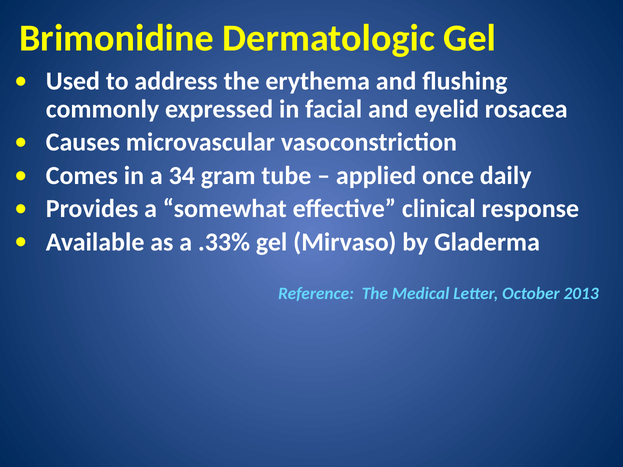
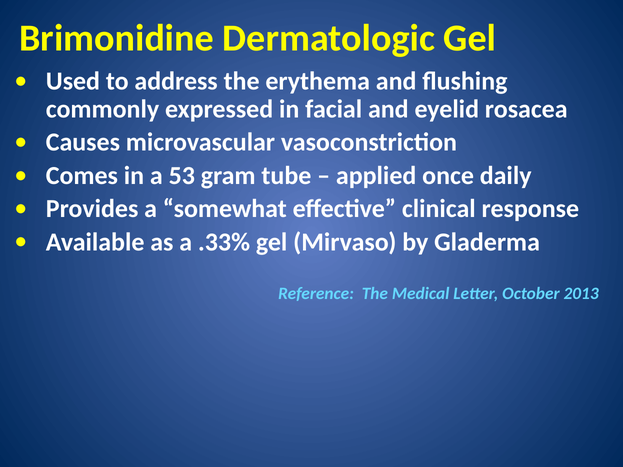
34: 34 -> 53 (182, 176)
